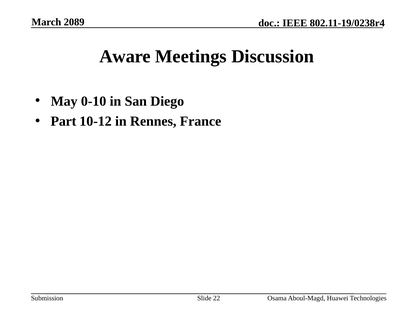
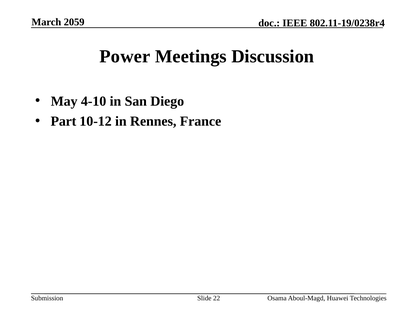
2089: 2089 -> 2059 (74, 22)
Aware: Aware -> Power (125, 56)
0-10: 0-10 -> 4-10 (94, 101)
